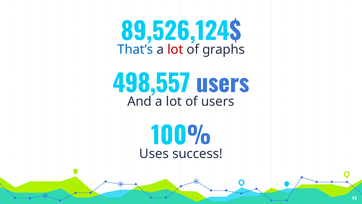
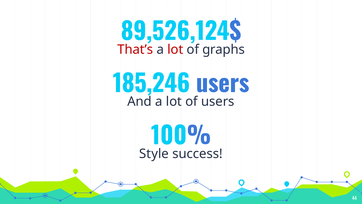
That’s colour: blue -> red (135, 49)
498,557: 498,557 -> 185,246 (151, 84)
Uses: Uses -> Style (154, 154)
